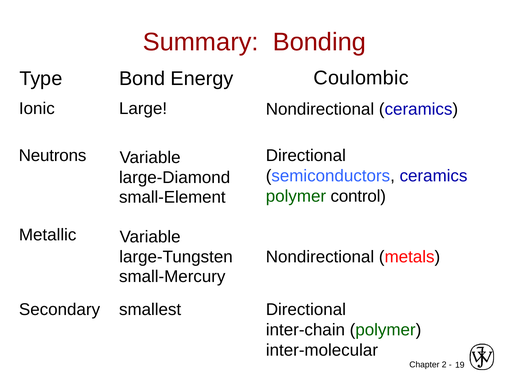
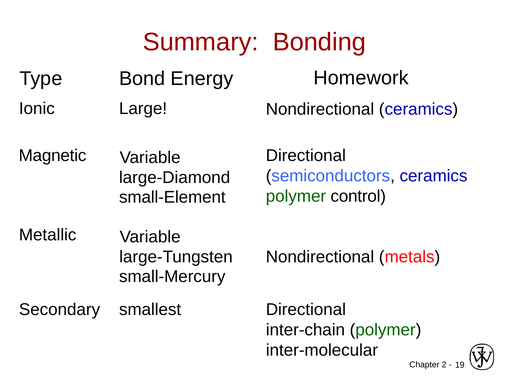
Coulombic: Coulombic -> Homework (361, 78)
Neutrons: Neutrons -> Magnetic (53, 156)
